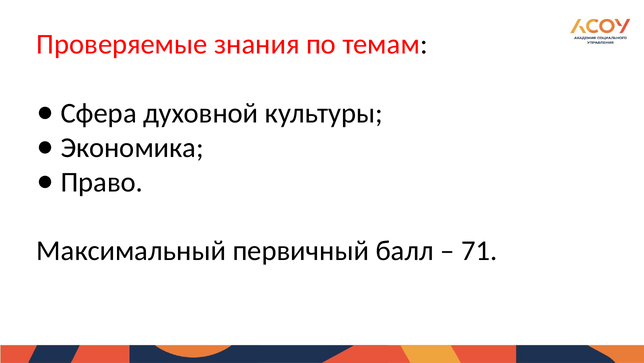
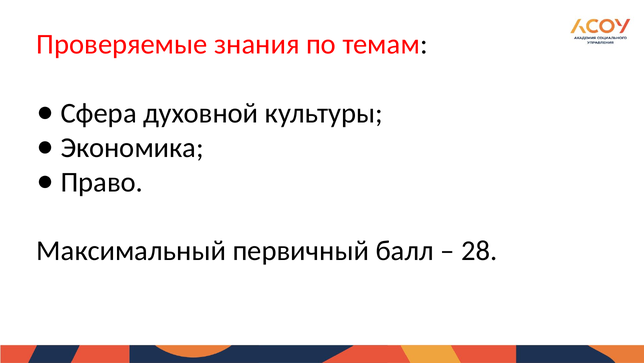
71: 71 -> 28 (479, 251)
